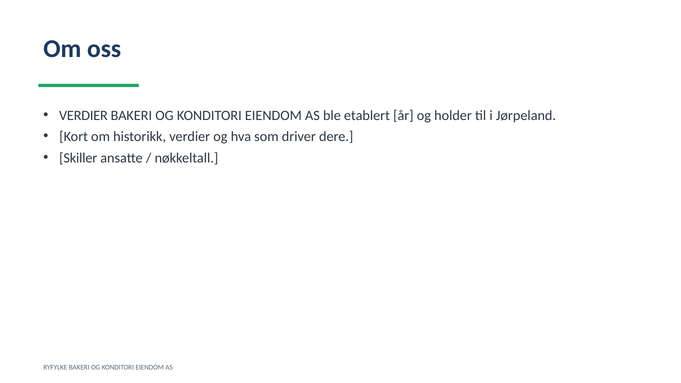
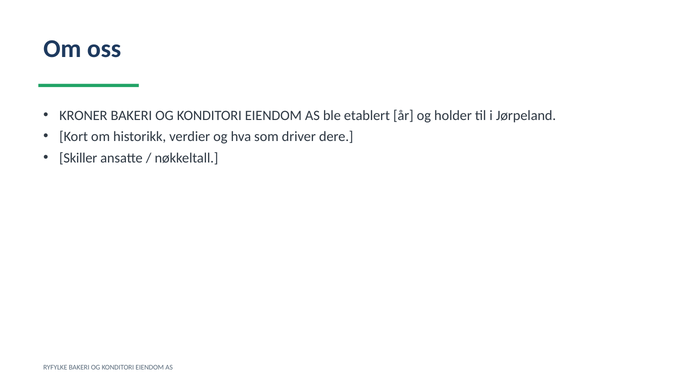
VERDIER: VERDIER -> KRONER (83, 115)
